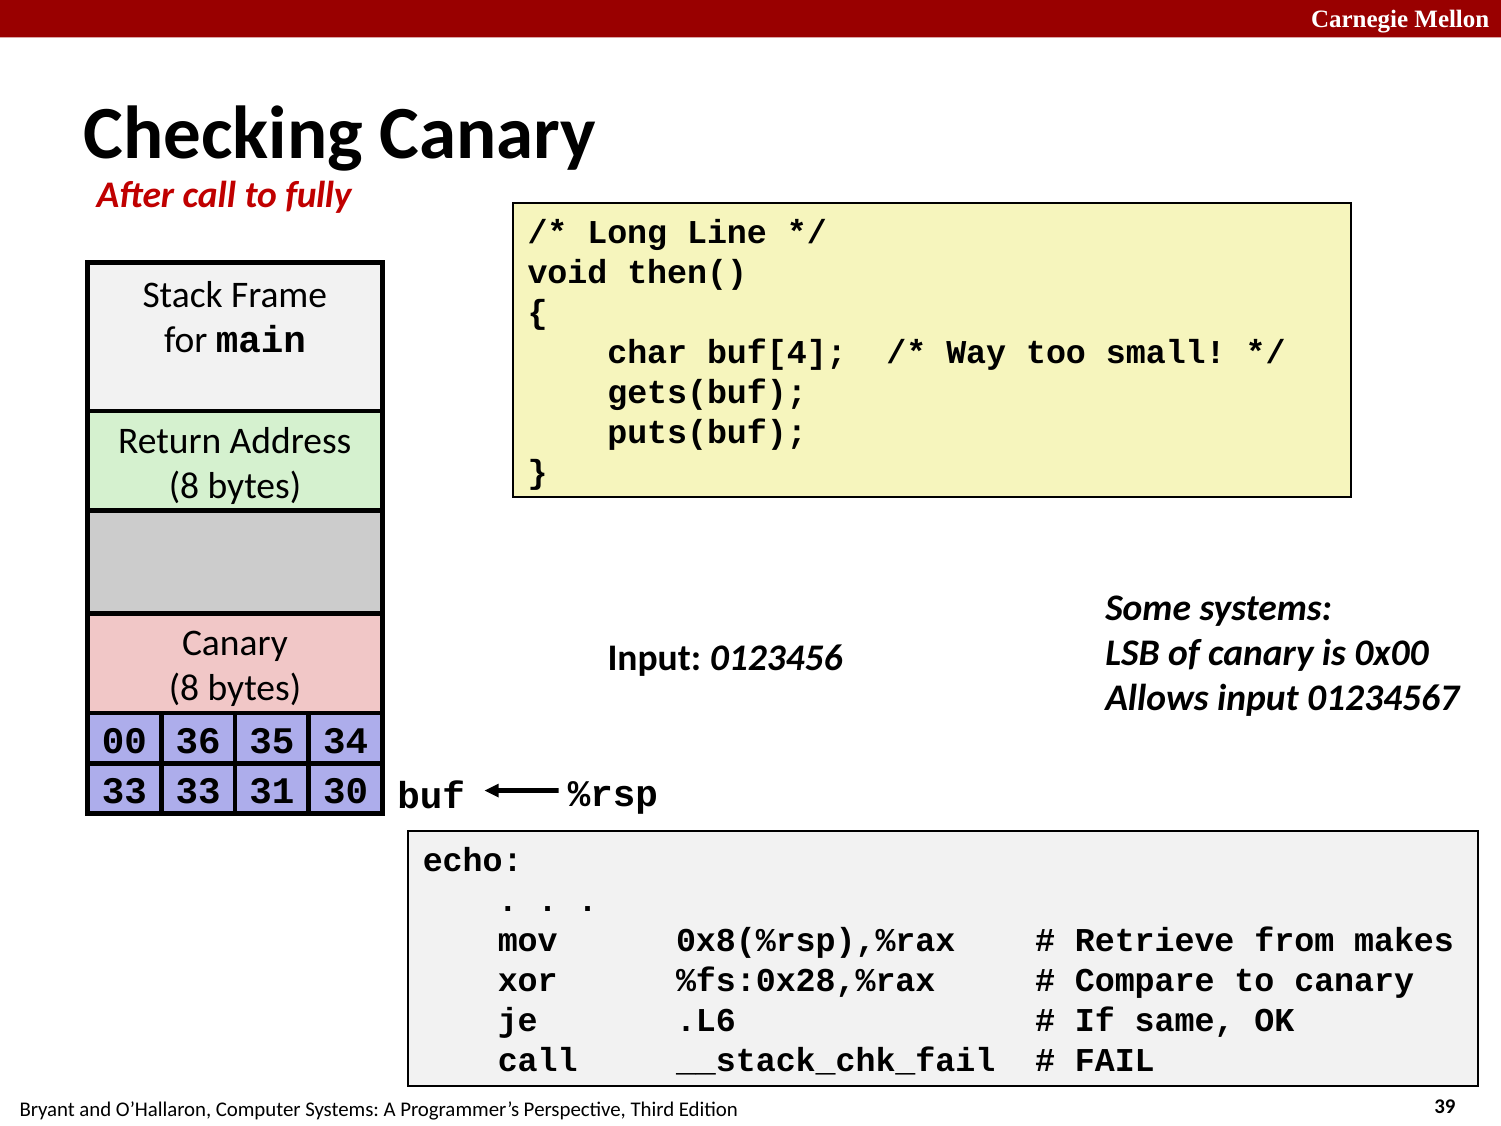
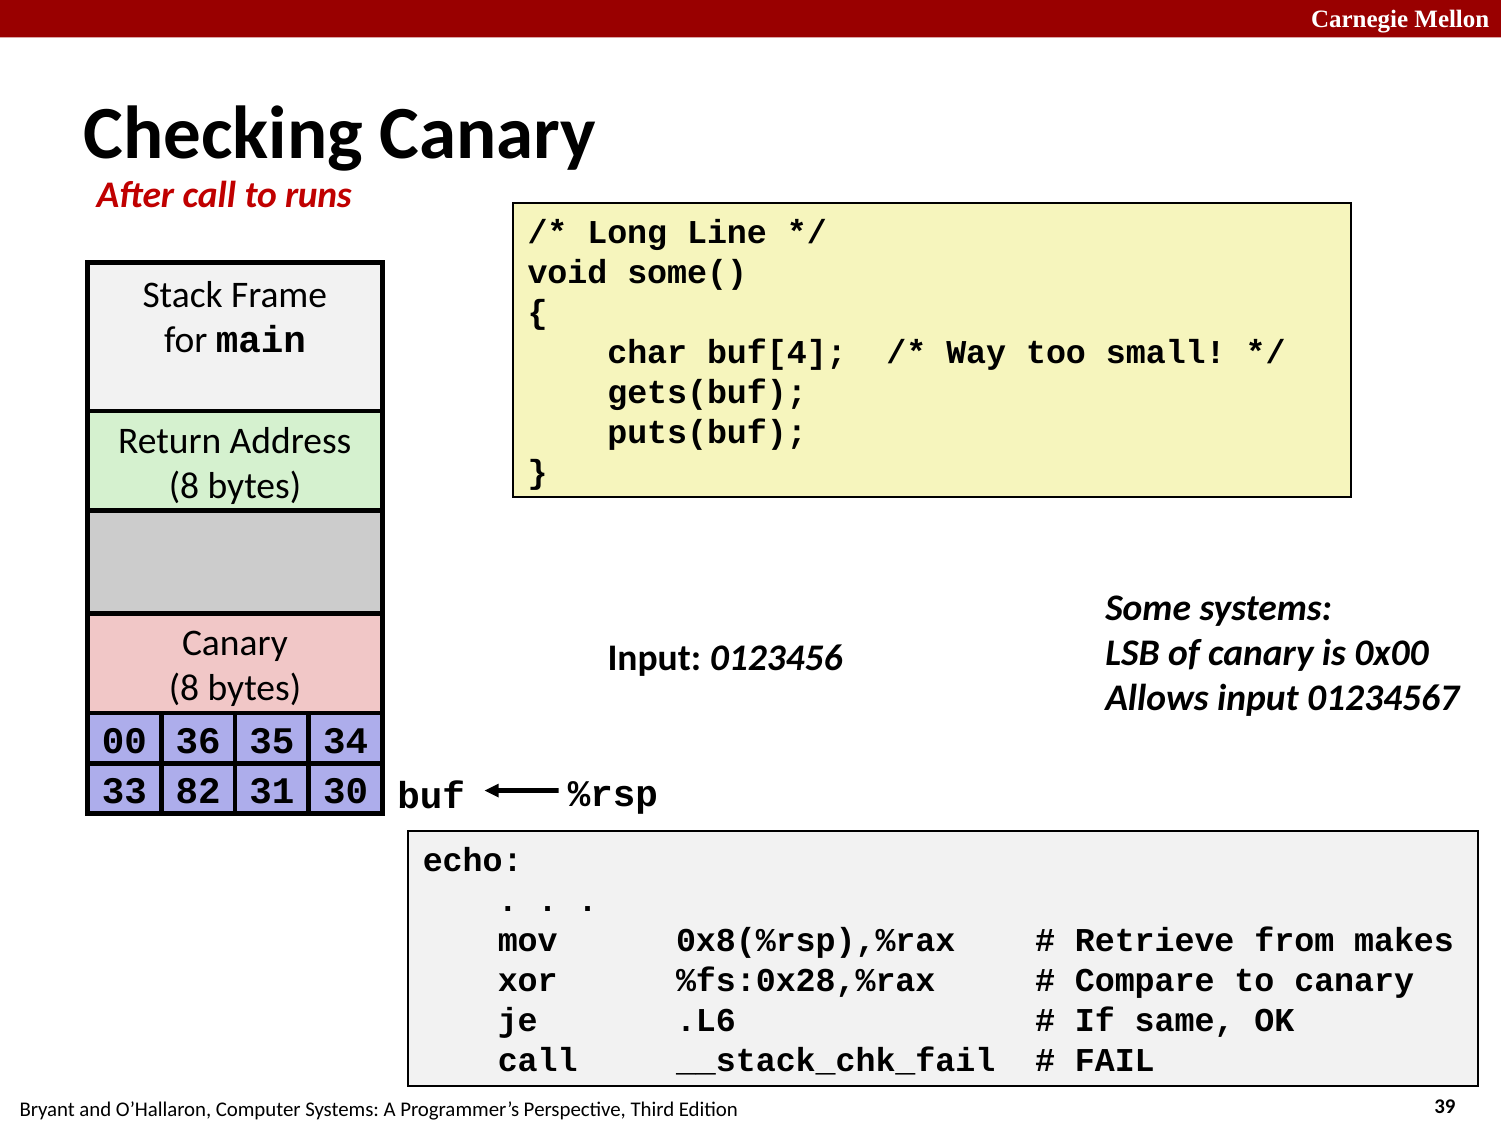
fully: fully -> runs (318, 195)
then(: then( -> some( (687, 272)
33 33: 33 -> 82 (198, 791)
